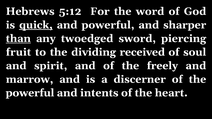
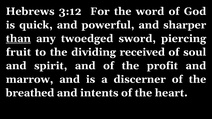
5:12: 5:12 -> 3:12 (70, 11)
quick underline: present -> none (36, 25)
freely: freely -> profit (162, 66)
powerful: powerful -> breathed (30, 93)
